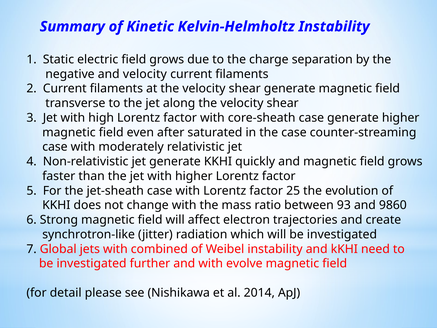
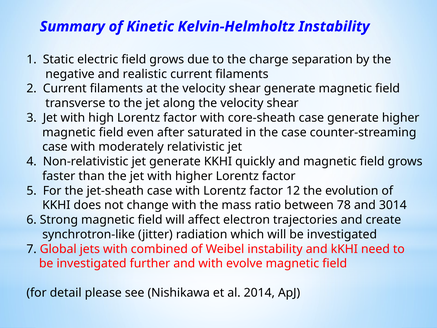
and velocity: velocity -> realistic (145, 74)
25: 25 -> 12 (293, 191)
93: 93 -> 78 (344, 205)
9860: 9860 -> 3014 (393, 205)
